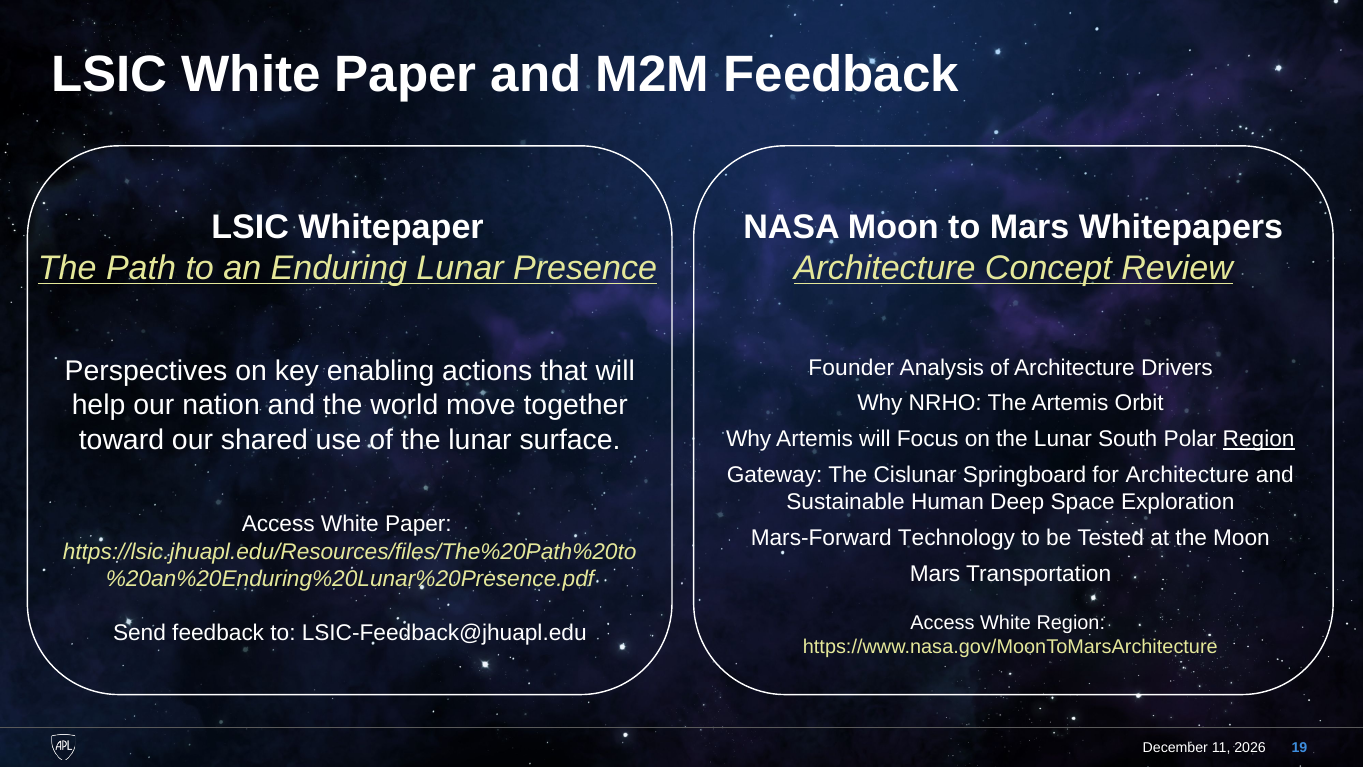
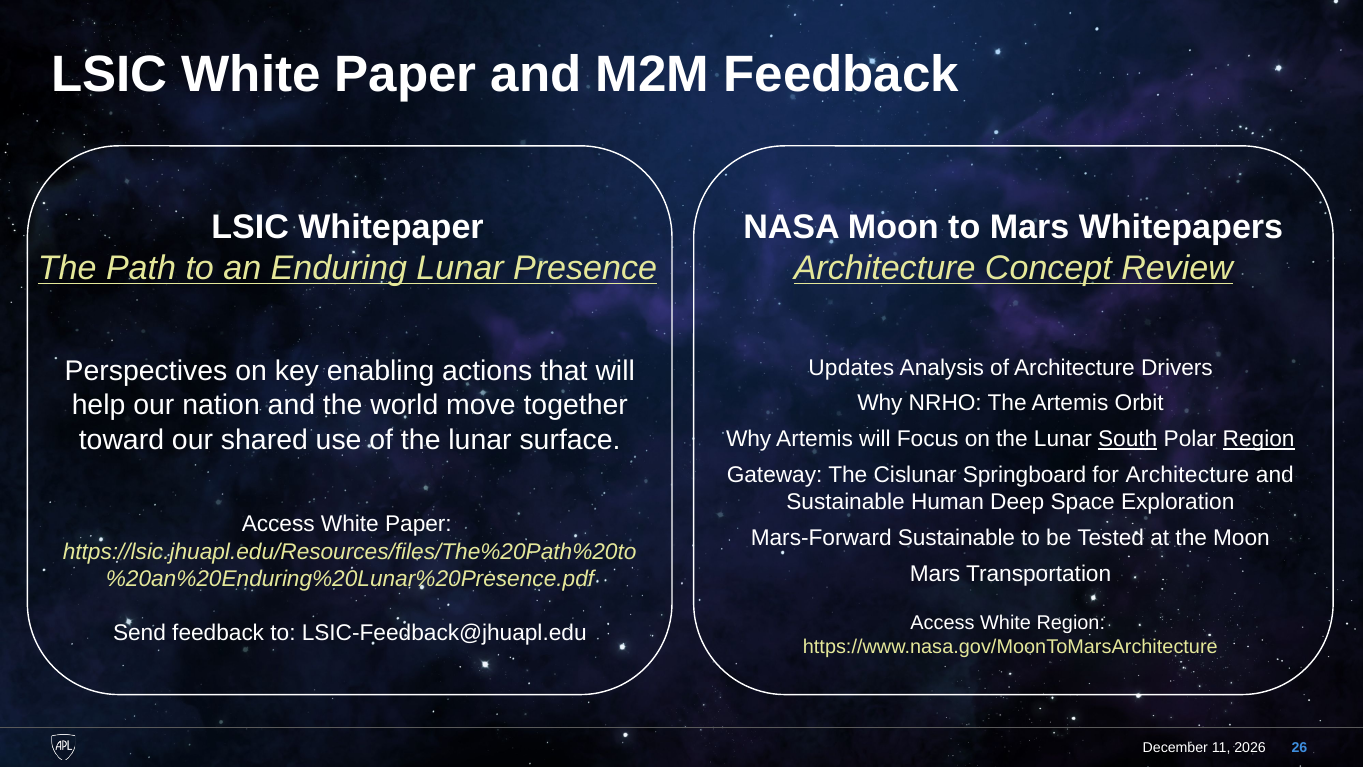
Founder: Founder -> Updates (851, 367)
South underline: none -> present (1128, 439)
Mars-Forward Technology: Technology -> Sustainable (956, 538)
19: 19 -> 26 (1299, 748)
